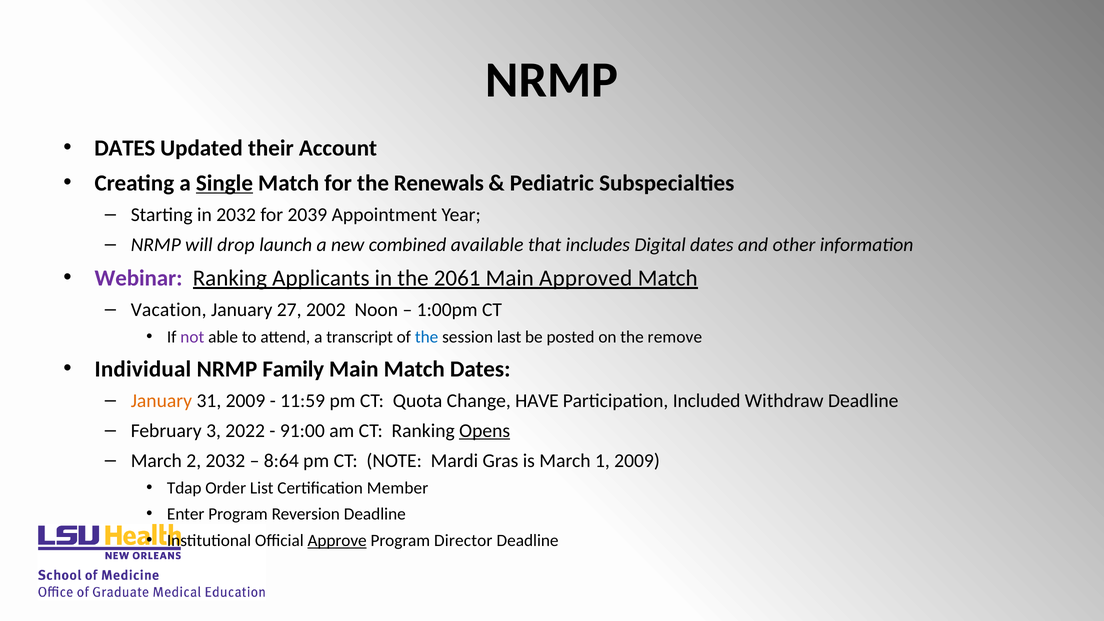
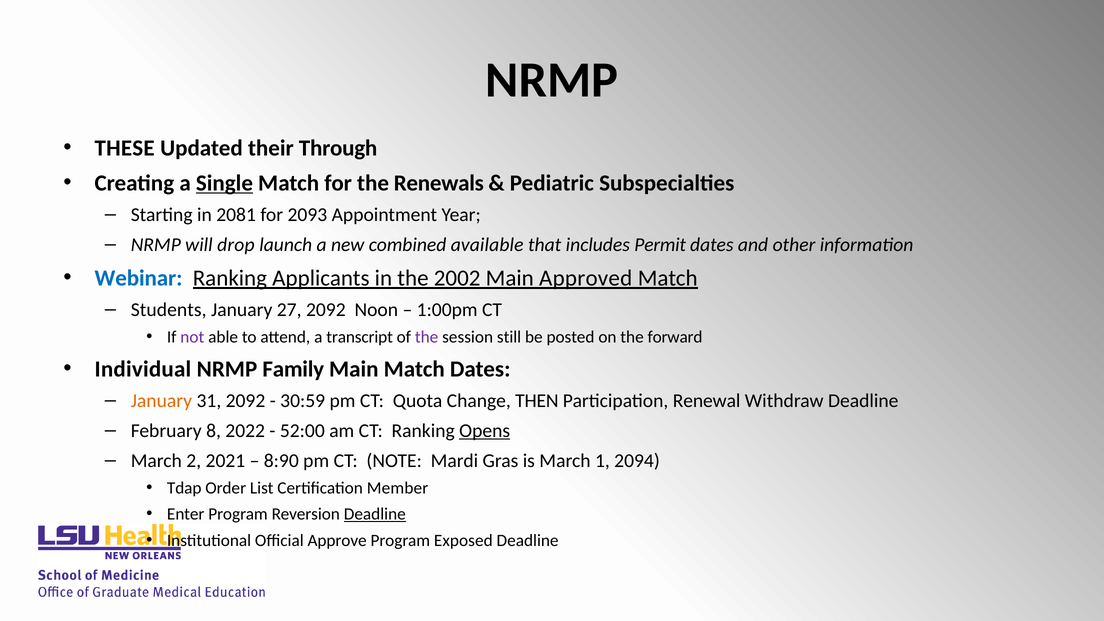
DATES: DATES -> THESE (125, 148)
Account: Account -> Through (338, 148)
in 2032: 2032 -> 2081 (236, 215)
2039: 2039 -> 2093 (307, 215)
Digital: Digital -> Permit (660, 245)
Webinar colour: purple -> blue (139, 278)
2061: 2061 -> 2002 (457, 278)
Vacation: Vacation -> Students (169, 310)
27 2002: 2002 -> 2092 (326, 310)
the colour: blue -> purple (427, 337)
last: last -> still (509, 337)
remove: remove -> forward (675, 337)
31 2009: 2009 -> 2092 (245, 401)
11:59: 11:59 -> 30:59 (303, 401)
HAVE: HAVE -> THEN (537, 401)
Included: Included -> Renewal (707, 401)
3: 3 -> 8 (214, 431)
91:00: 91:00 -> 52:00 (302, 431)
2 2032: 2032 -> 2021 (225, 461)
8:64: 8:64 -> 8:90 (281, 461)
1 2009: 2009 -> 2094 (637, 461)
Deadline underline: none -> present (375, 514)
Approve underline: present -> none (337, 540)
Director: Director -> Exposed (463, 540)
